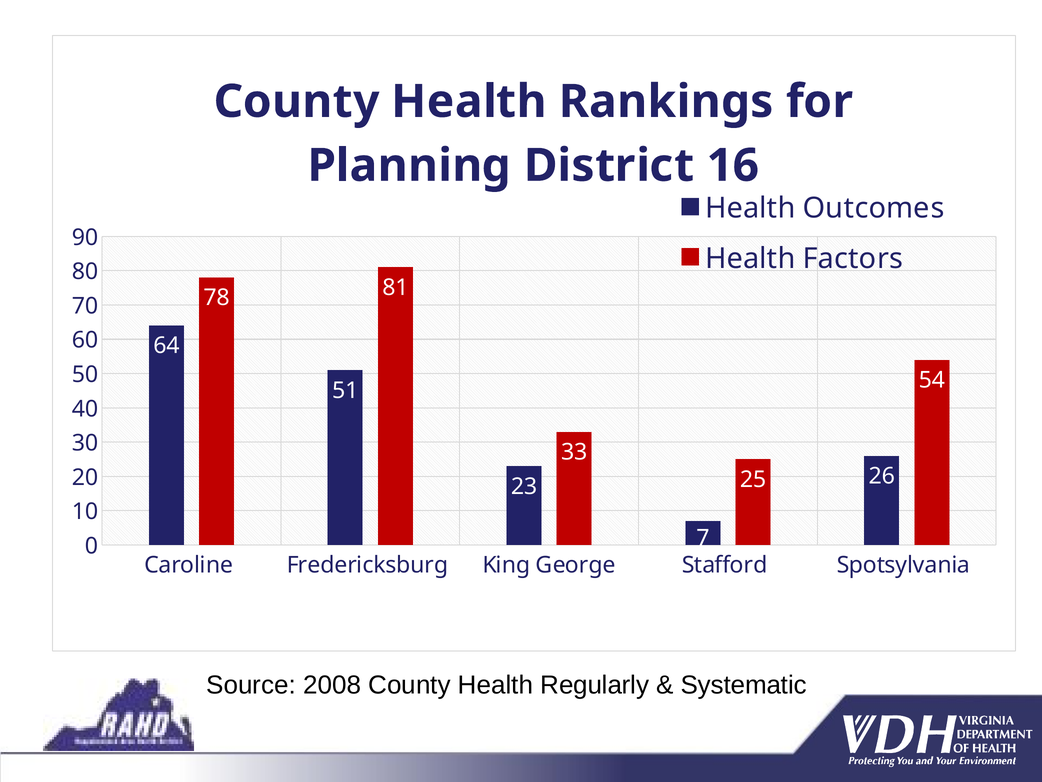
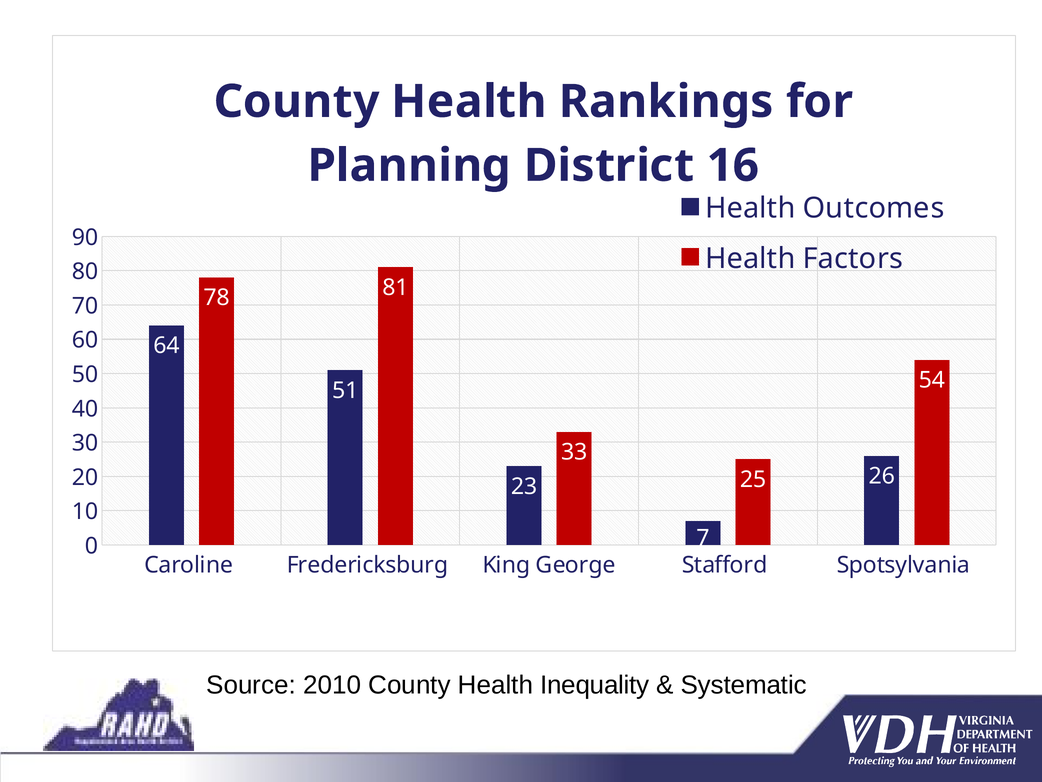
2008: 2008 -> 2010 (332, 685)
Regularly: Regularly -> Inequality (595, 685)
